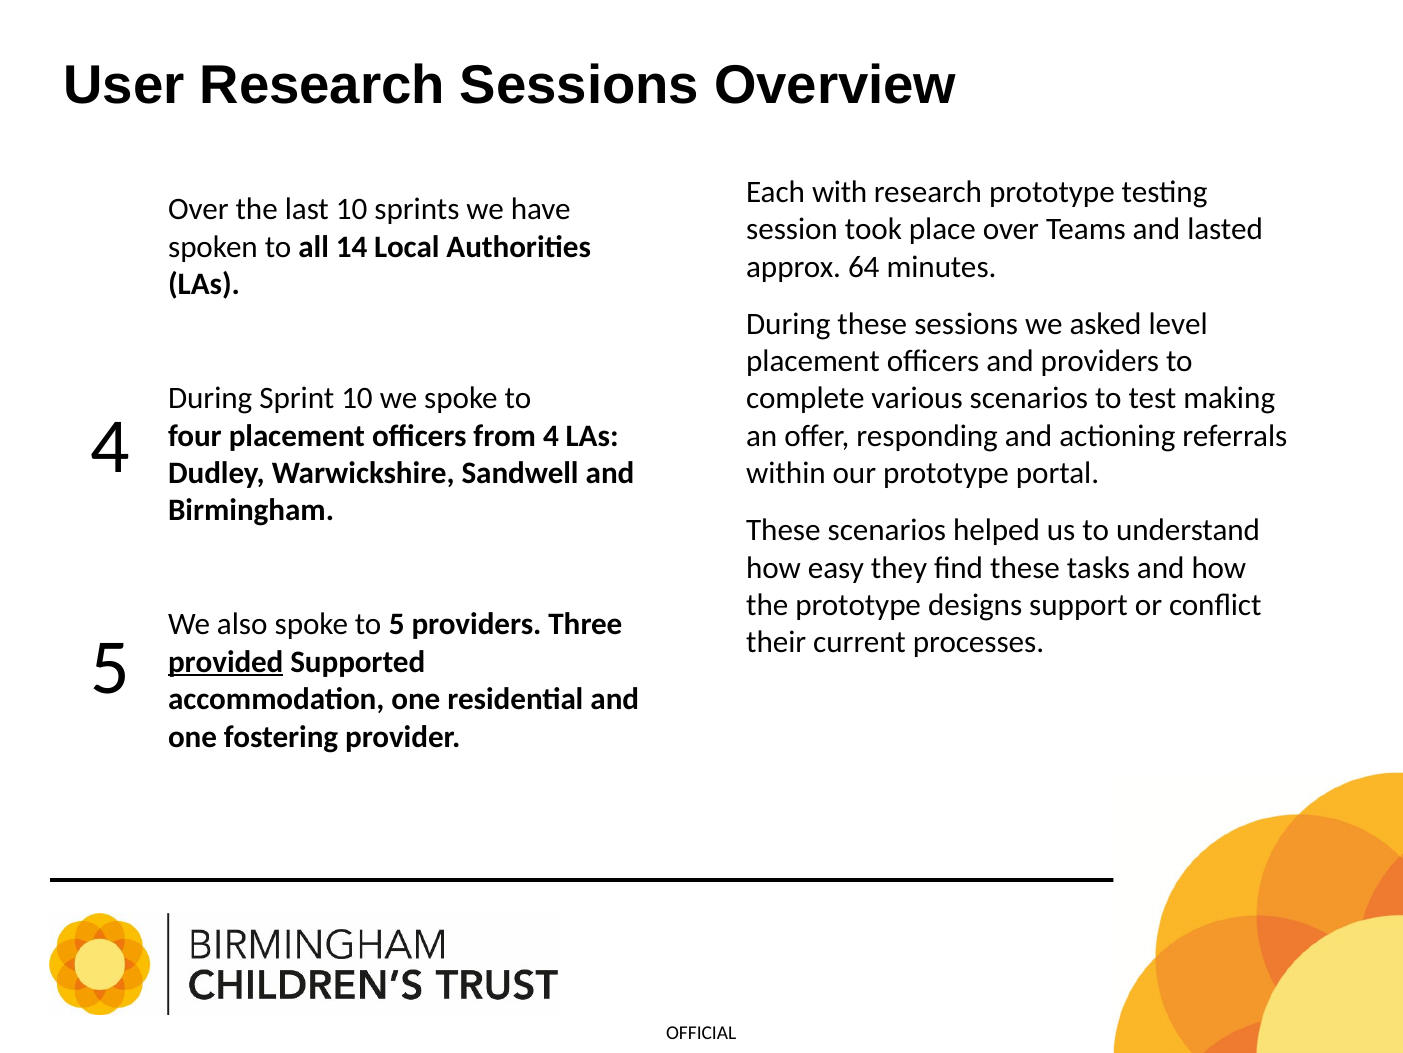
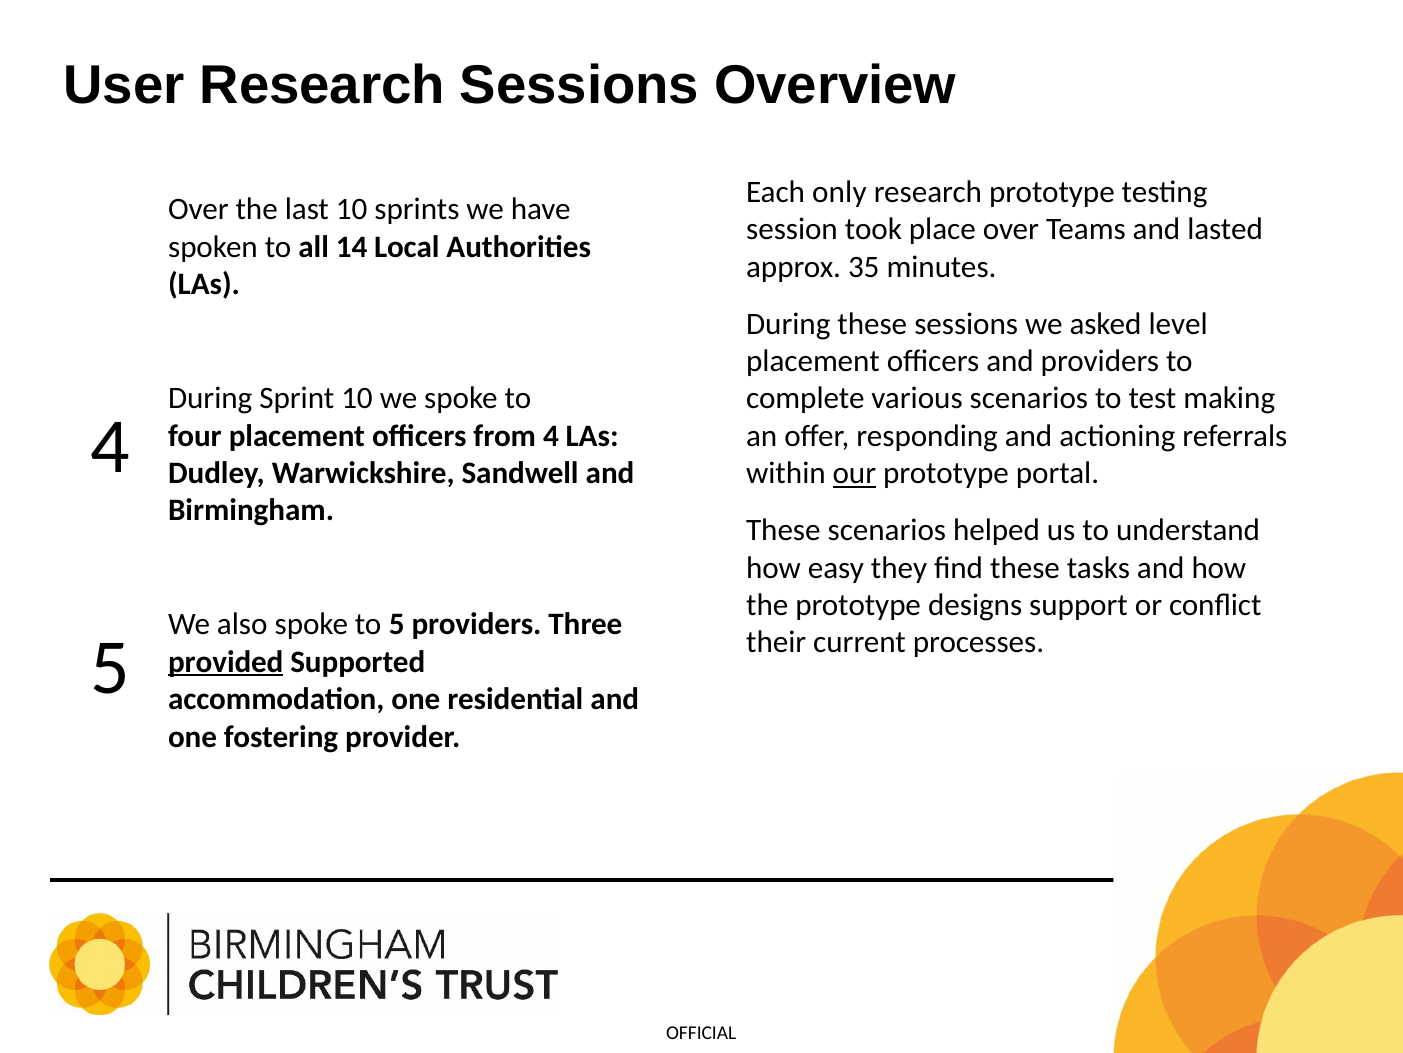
with: with -> only (839, 192)
64: 64 -> 35 (864, 267)
our underline: none -> present (854, 473)
